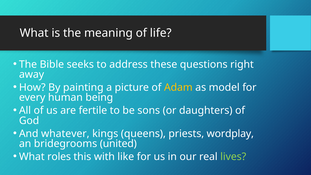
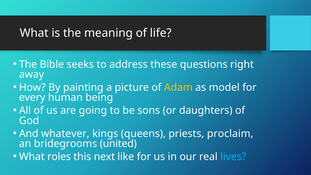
fertile: fertile -> going (93, 110)
wordplay: wordplay -> proclaim (230, 134)
with: with -> next (104, 157)
lives colour: light green -> light blue (233, 157)
